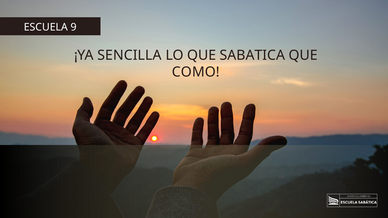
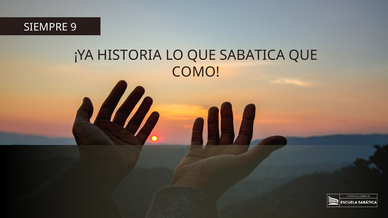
ESCUELA: ESCUELA -> SIEMPRE (46, 27)
SENCILLA: SENCILLA -> HISTORIA (129, 55)
